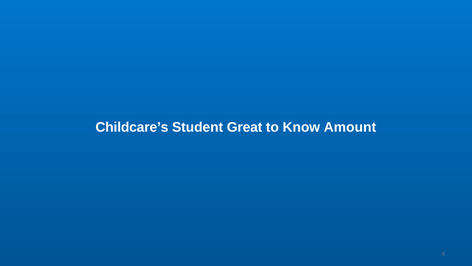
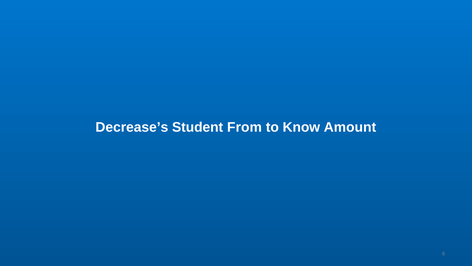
Childcare’s: Childcare’s -> Decrease’s (132, 127)
Great: Great -> From (244, 127)
